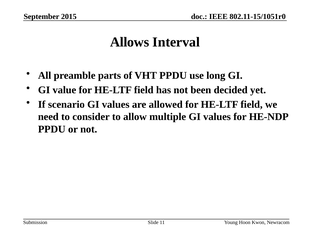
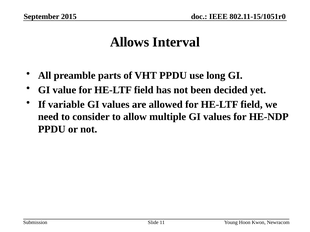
scenario: scenario -> variable (66, 105)
